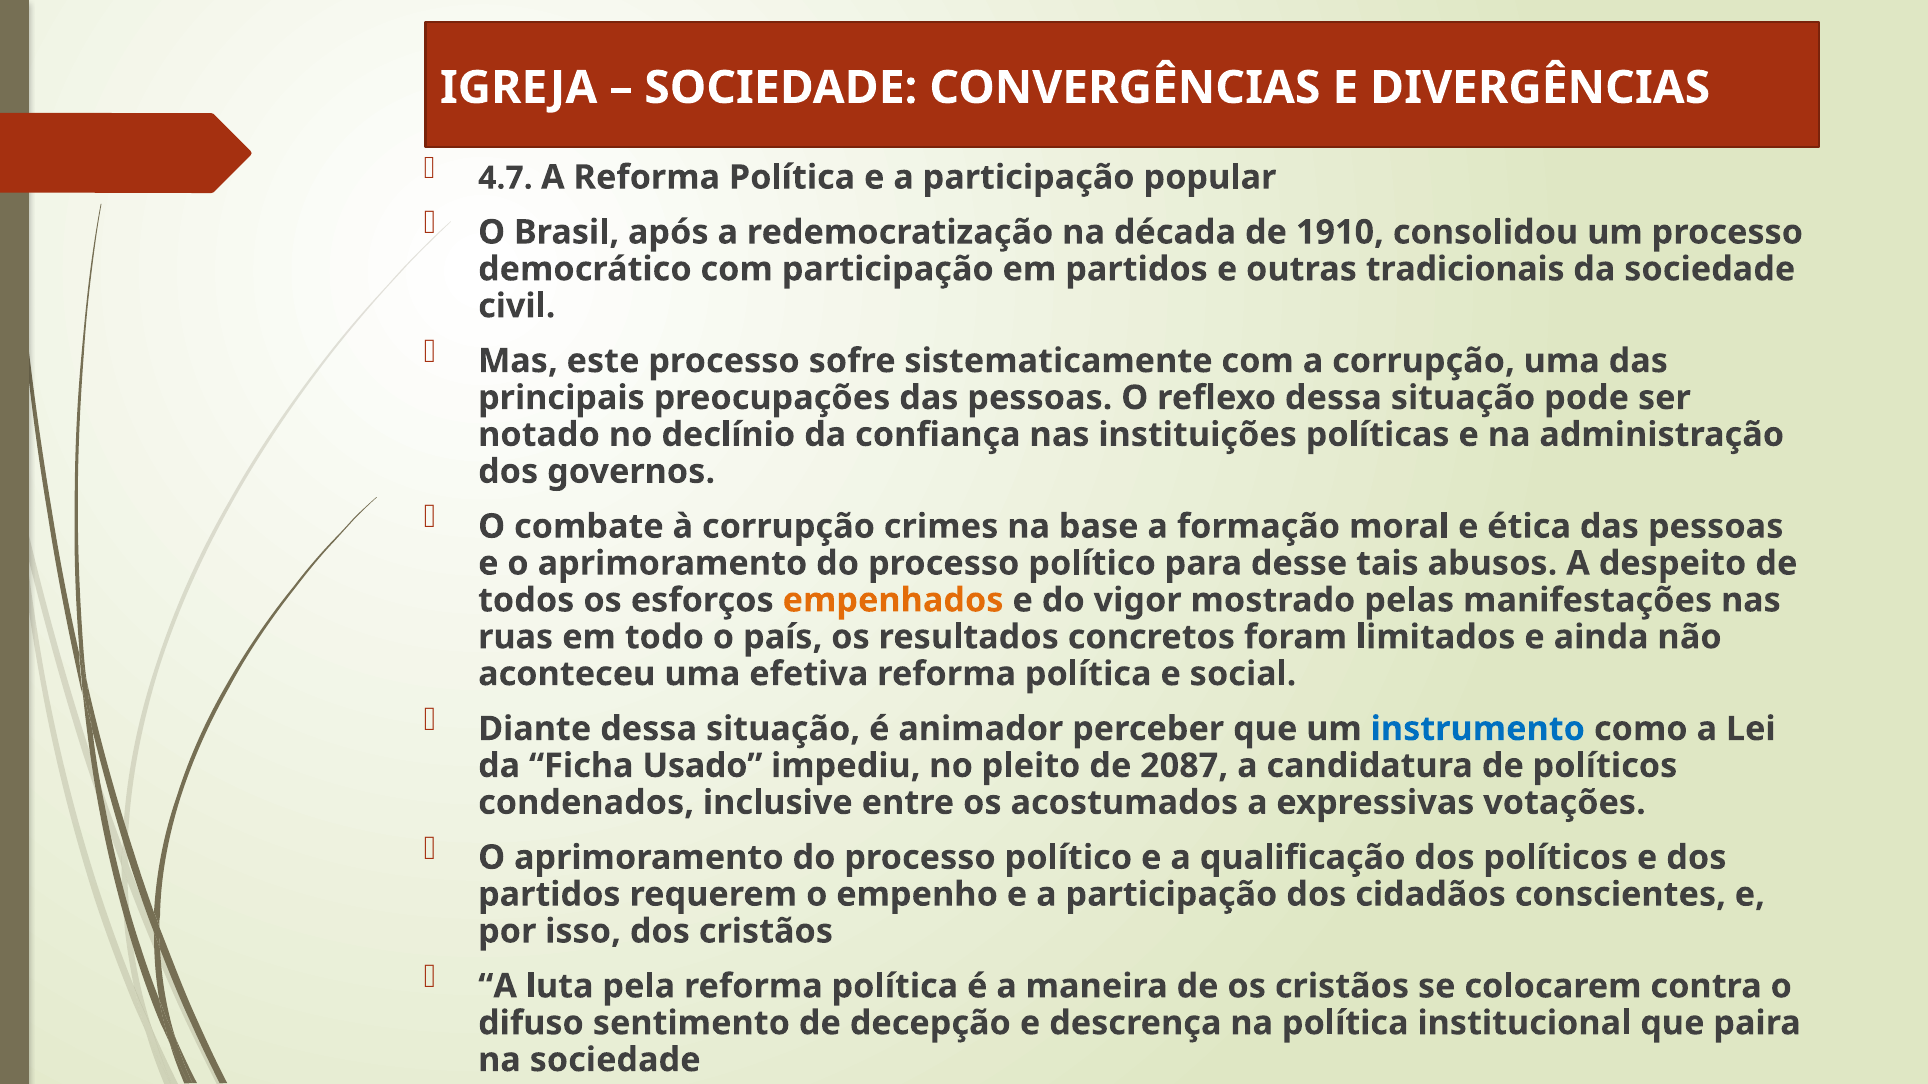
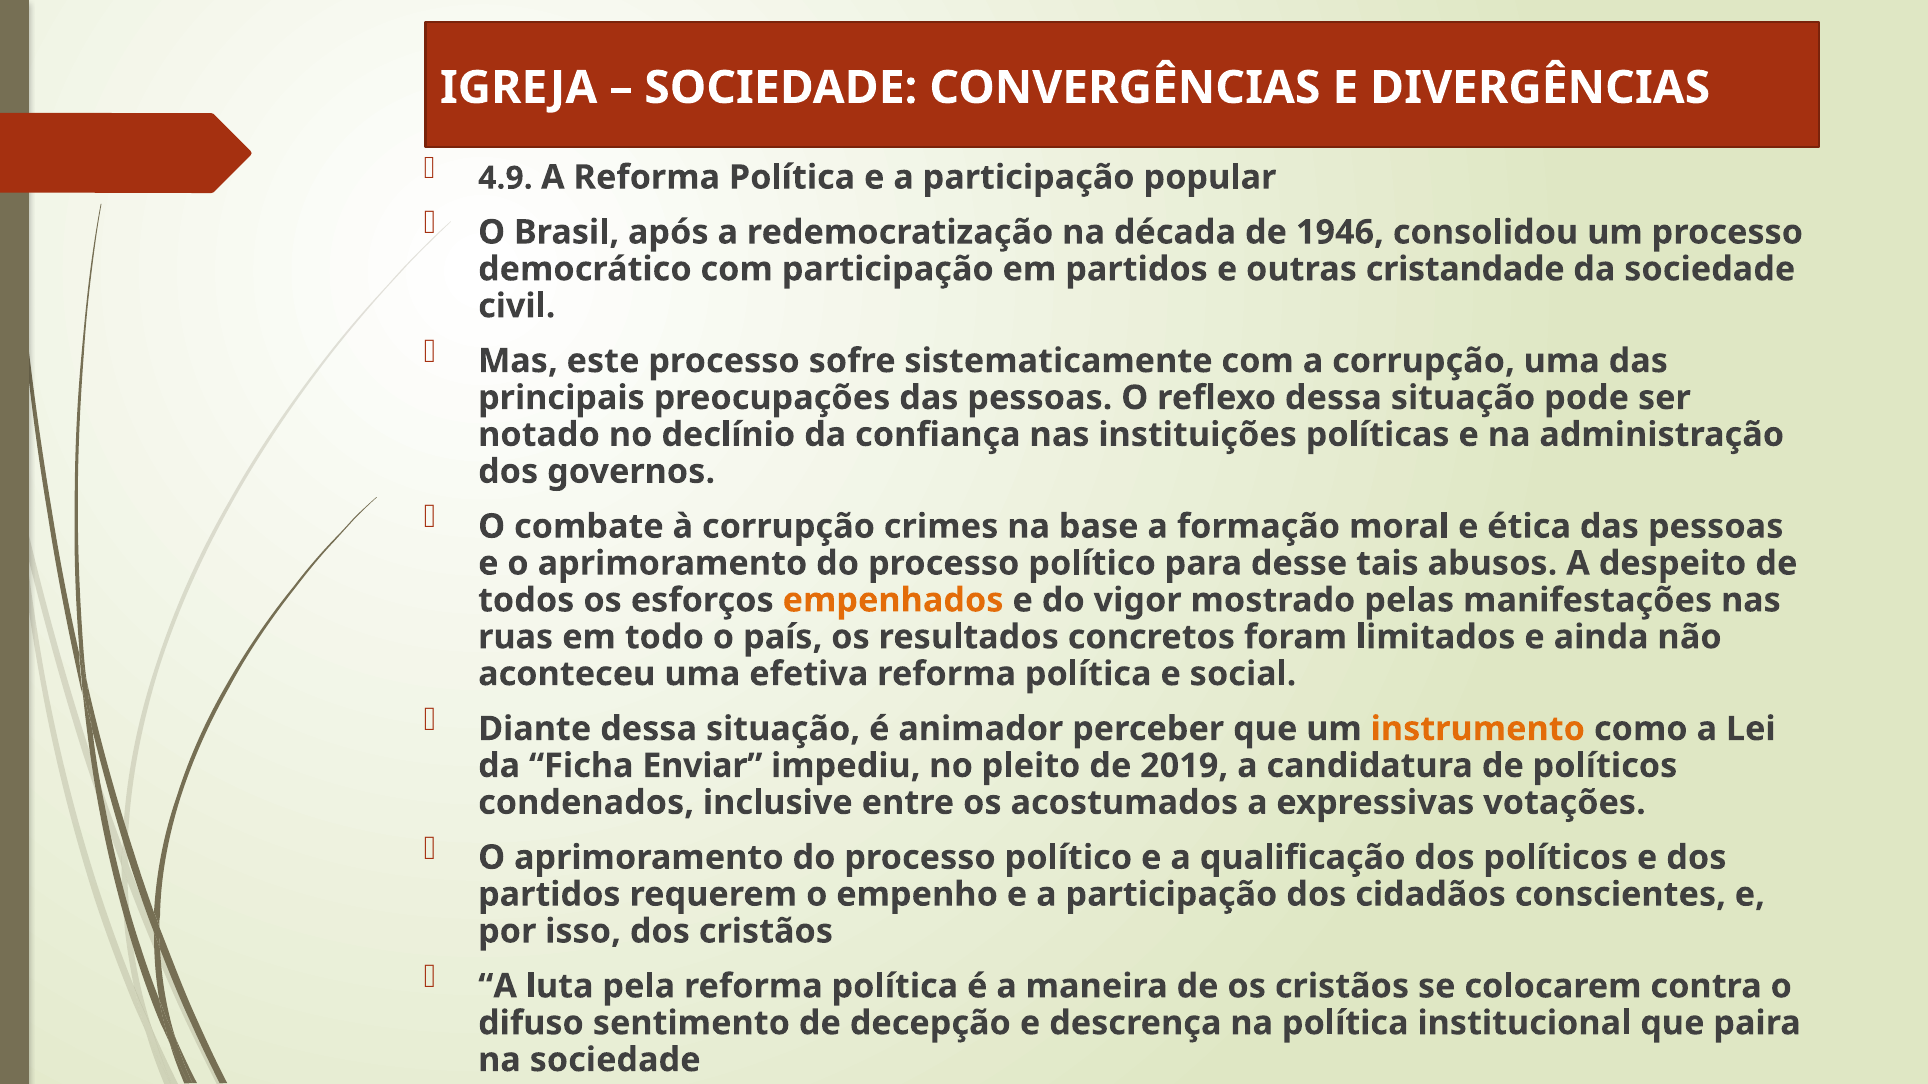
4.7: 4.7 -> 4.9 (505, 178)
1910: 1910 -> 1946 (1340, 232)
tradicionais: tradicionais -> cristandade (1465, 269)
instrumento colour: blue -> orange (1478, 729)
Usado: Usado -> Enviar (702, 766)
2087: 2087 -> 2019 (1184, 766)
